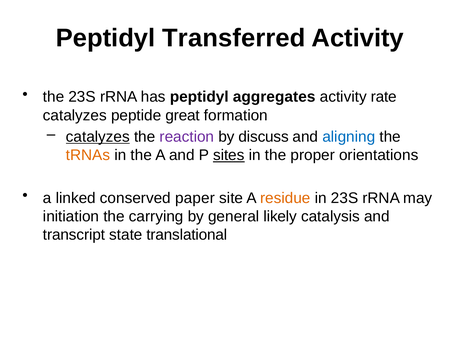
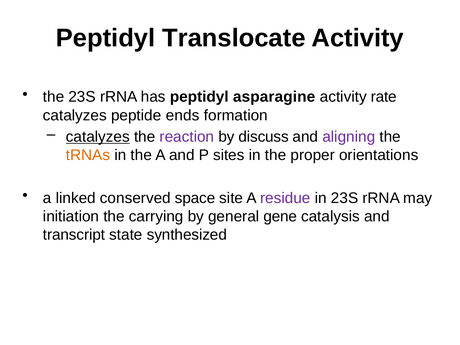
Transferred: Transferred -> Translocate (234, 38)
aggregates: aggregates -> asparagine (274, 97)
great: great -> ends (183, 115)
aligning colour: blue -> purple (349, 137)
sites underline: present -> none (229, 155)
paper: paper -> space (195, 198)
residue colour: orange -> purple (285, 198)
likely: likely -> gene (280, 216)
translational: translational -> synthesized (187, 235)
